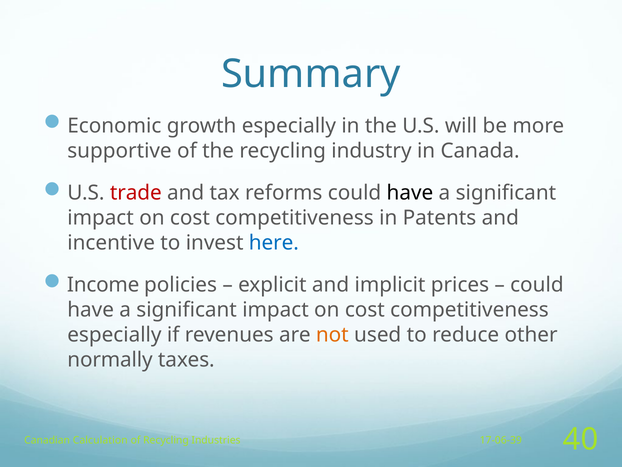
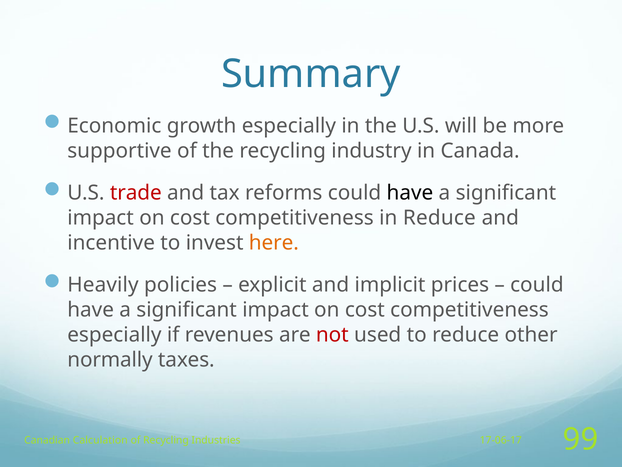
in Patents: Patents -> Reduce (439, 218)
here colour: blue -> orange (274, 243)
Income: Income -> Heavily (103, 285)
not colour: orange -> red (332, 335)
17-06-39: 17-06-39 -> 17-06-17 (501, 440)
40: 40 -> 99 (581, 439)
